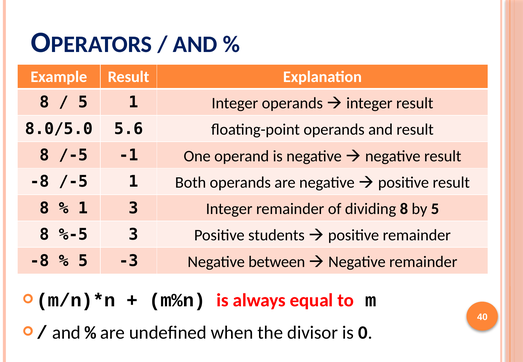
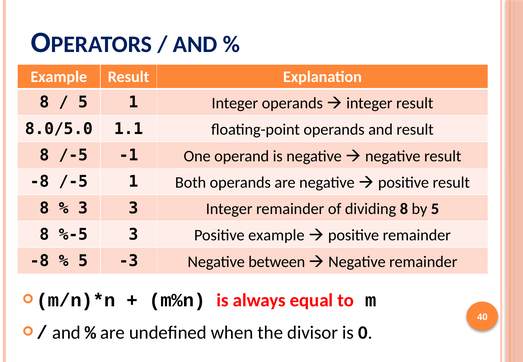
5.6: 5.6 -> 1.1 (129, 129)
1: 1 -> 3 (83, 208)
Positive students: students -> example (276, 235)
